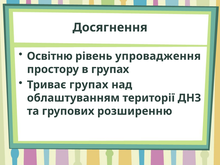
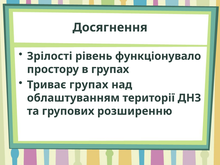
Освітню: Освітню -> Зрілості (50, 56)
упровадження: упровадження -> функціонувало (158, 56)
